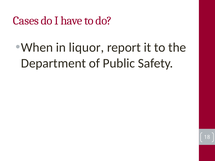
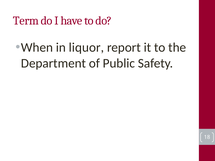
Cases: Cases -> Term (26, 21)
